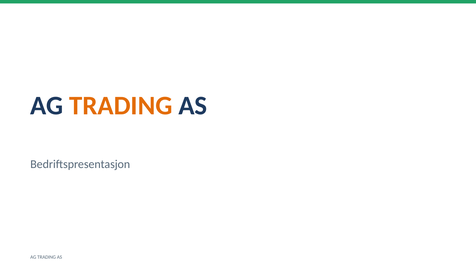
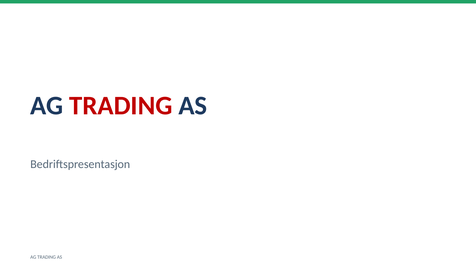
TRADING colour: orange -> red (121, 106)
